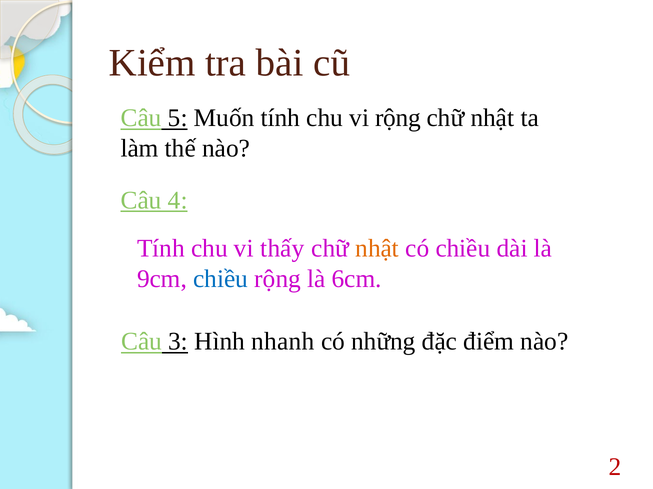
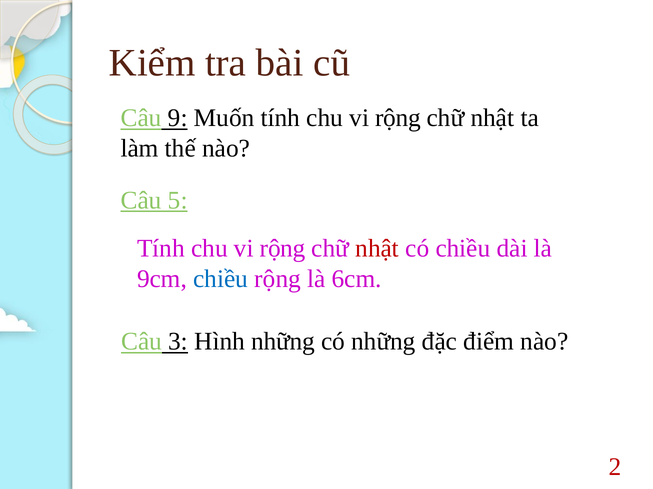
5: 5 -> 9 (178, 118)
4: 4 -> 5 (178, 201)
thấy: thấy -> rộng (283, 249)
nhật colour: orange -> red (377, 249)
Hình nhanh: nhanh -> những (283, 342)
